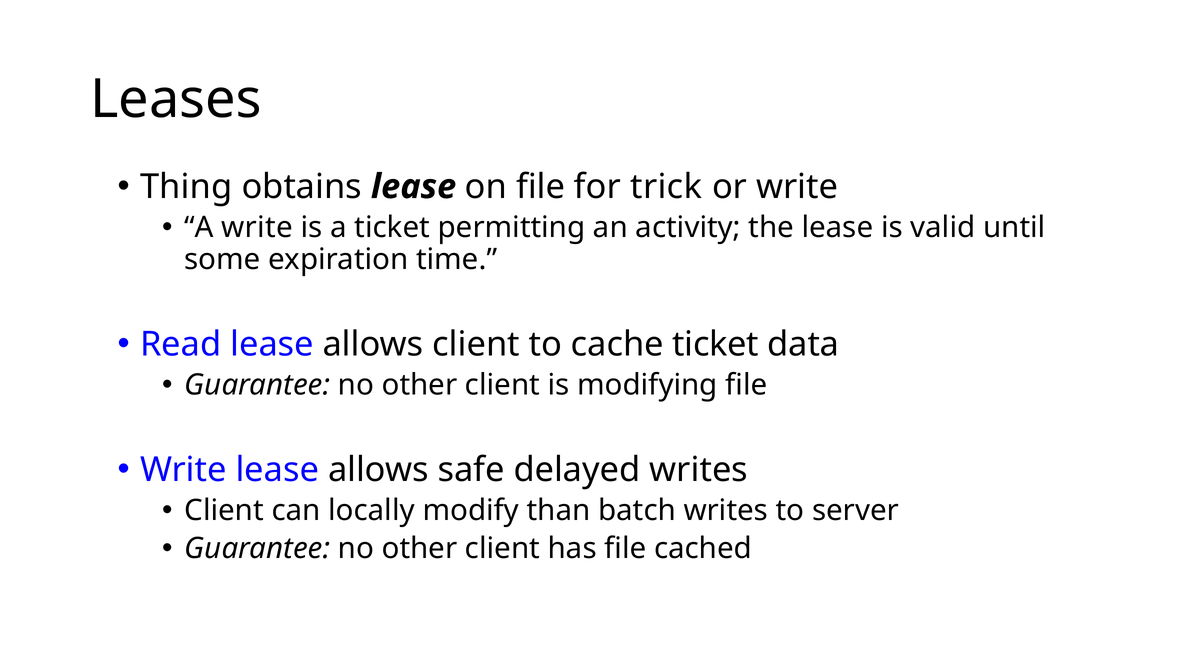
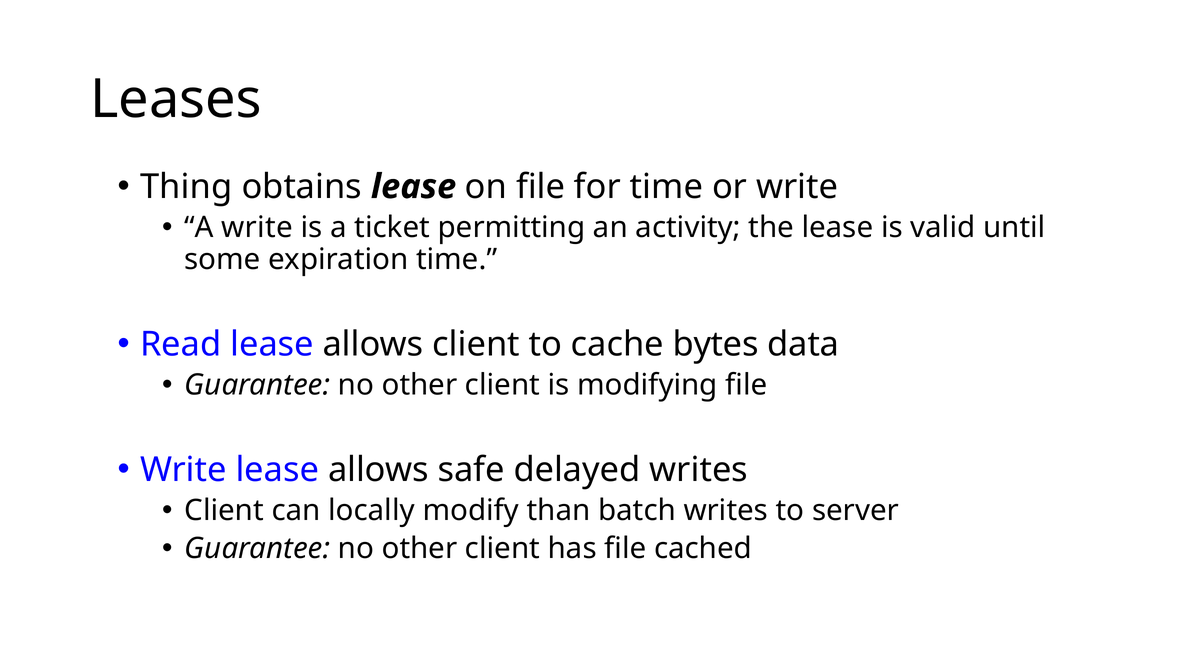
for trick: trick -> time (666, 187)
cache ticket: ticket -> bytes (716, 344)
